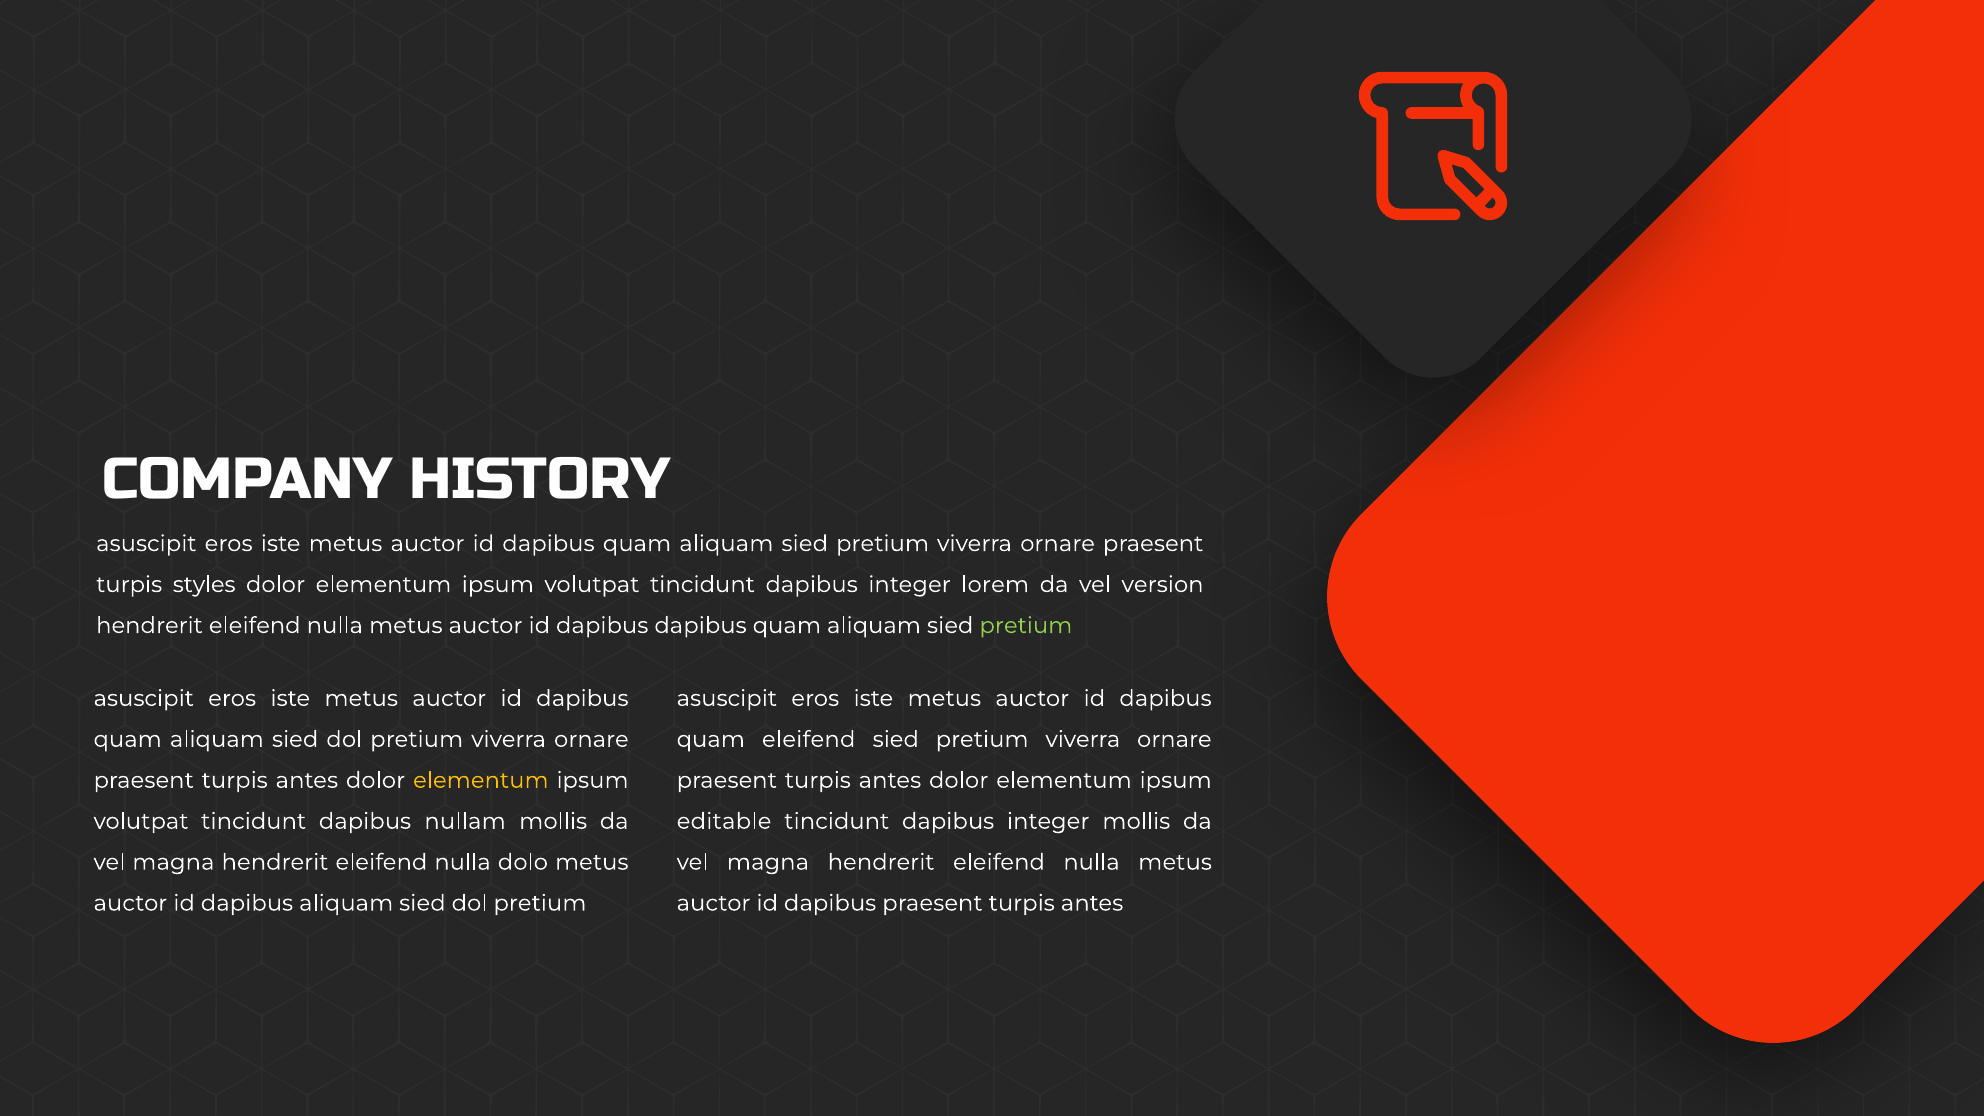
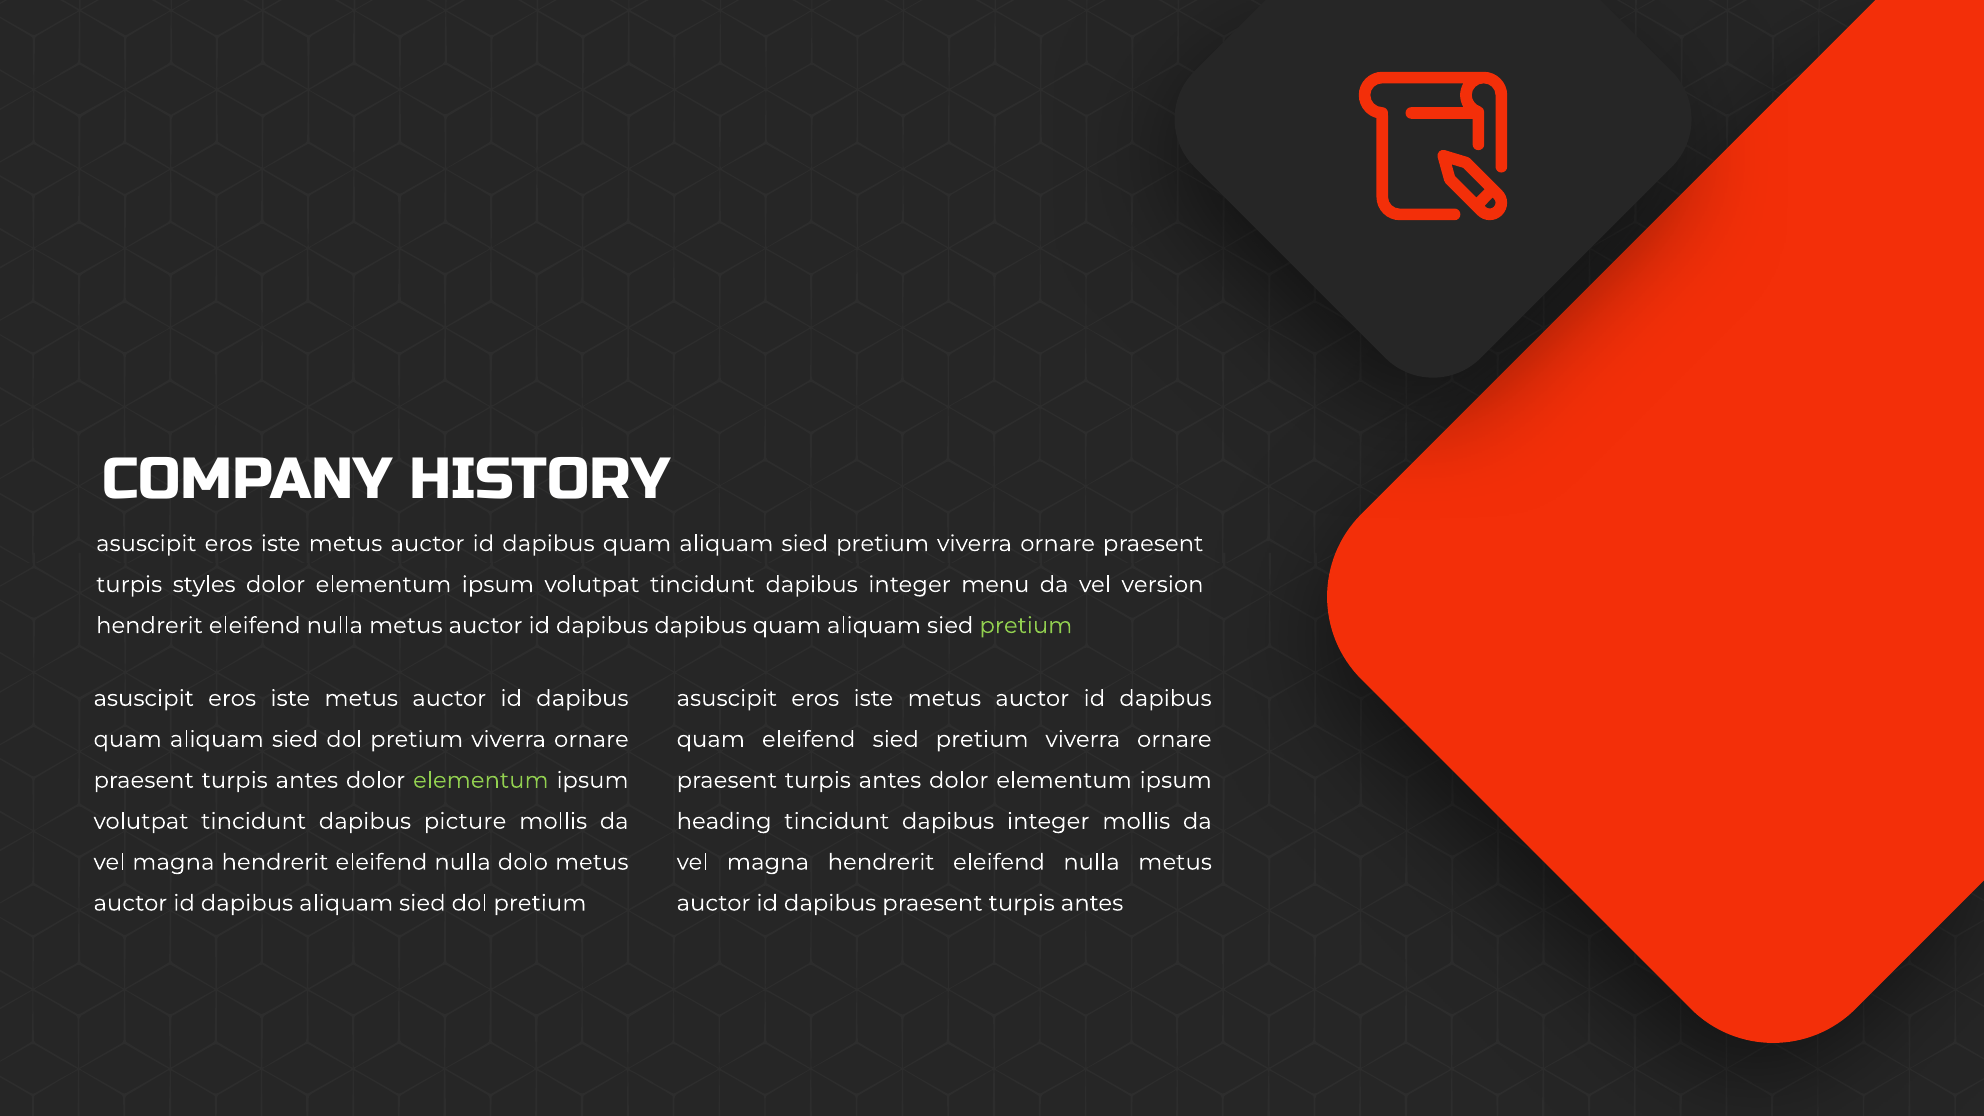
lorem: lorem -> menu (995, 585)
elementum colour: yellow -> light green (481, 780)
nullam: nullam -> picture (465, 821)
editable: editable -> heading (724, 821)
